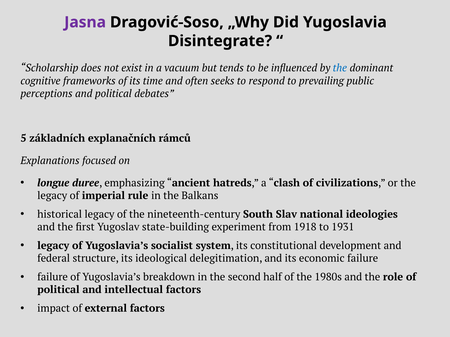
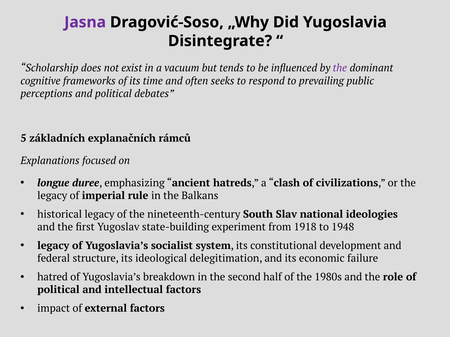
the colour: blue -> purple (340, 68)
1931: 1931 -> 1948 (343, 227)
failure: failure -> hatred (53, 277)
